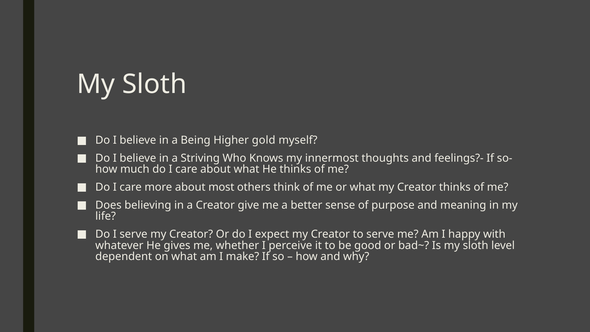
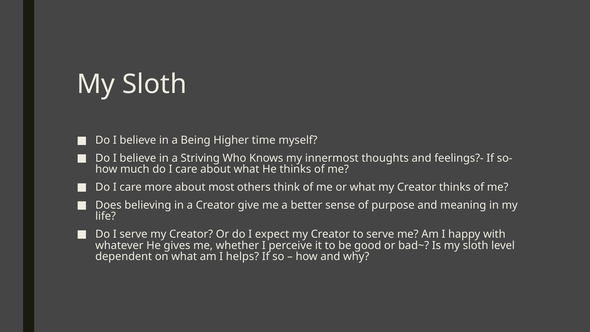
gold: gold -> time (264, 140)
make: make -> helps (242, 257)
